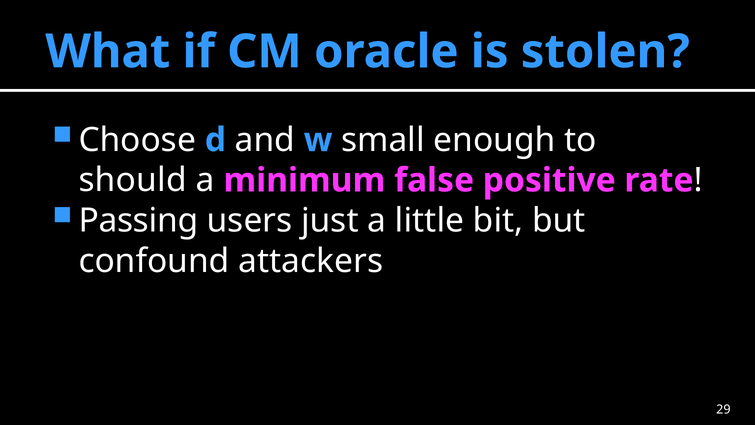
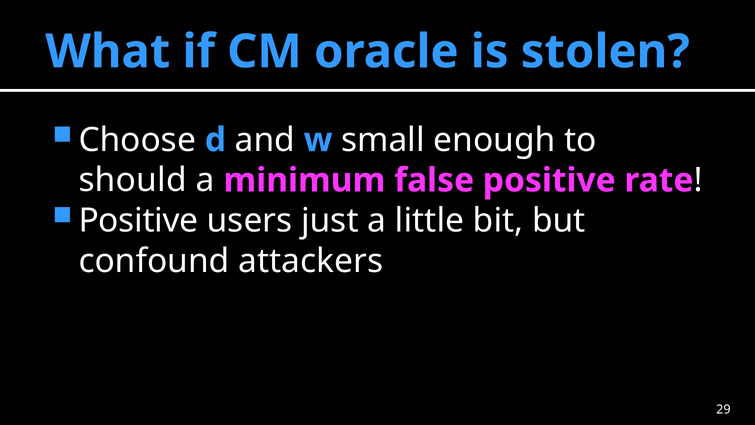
Passing: Passing -> Positive (138, 221)
